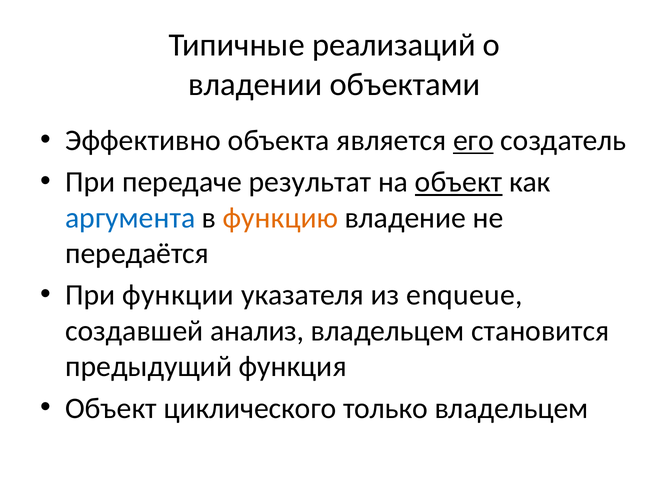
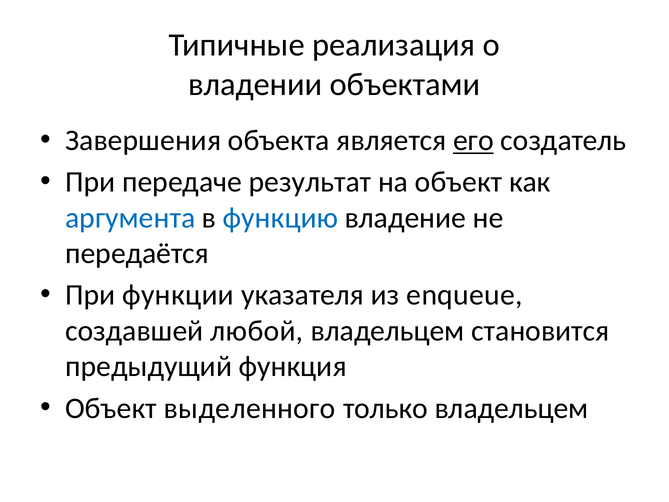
реализаций: реализаций -> реализация (394, 45)
Эффективно: Эффективно -> Завершения (143, 140)
объект underline: present -> none (459, 182)
функцию colour: orange -> blue (280, 218)
анализ: анализ -> любой (257, 331)
циклического: циклического -> выделенного (250, 408)
